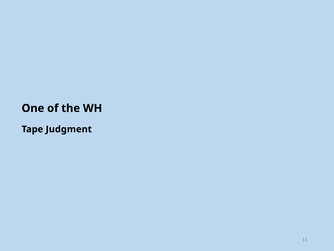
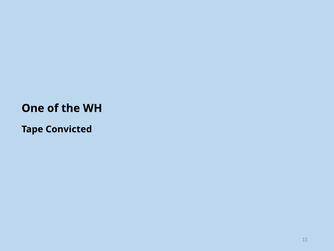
Judgment: Judgment -> Convicted (69, 129)
